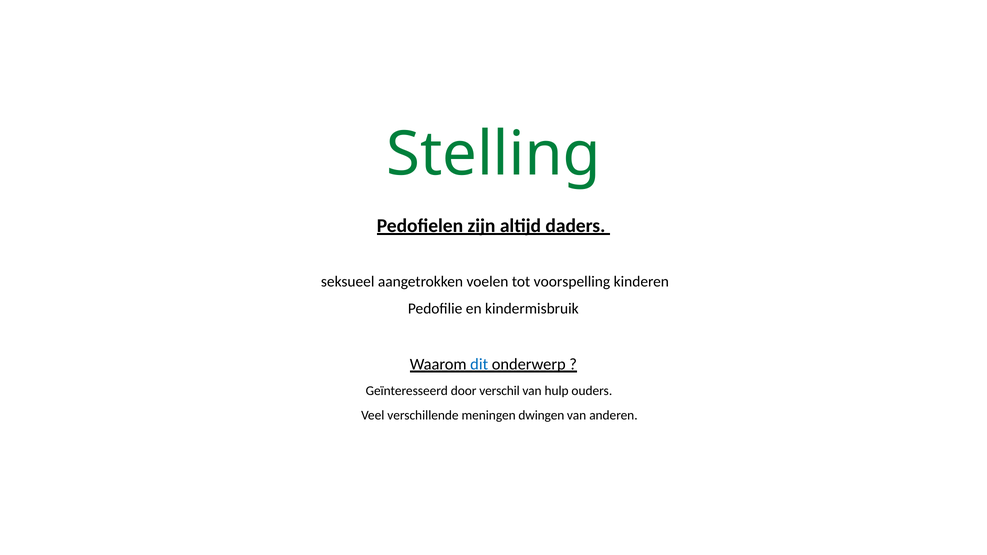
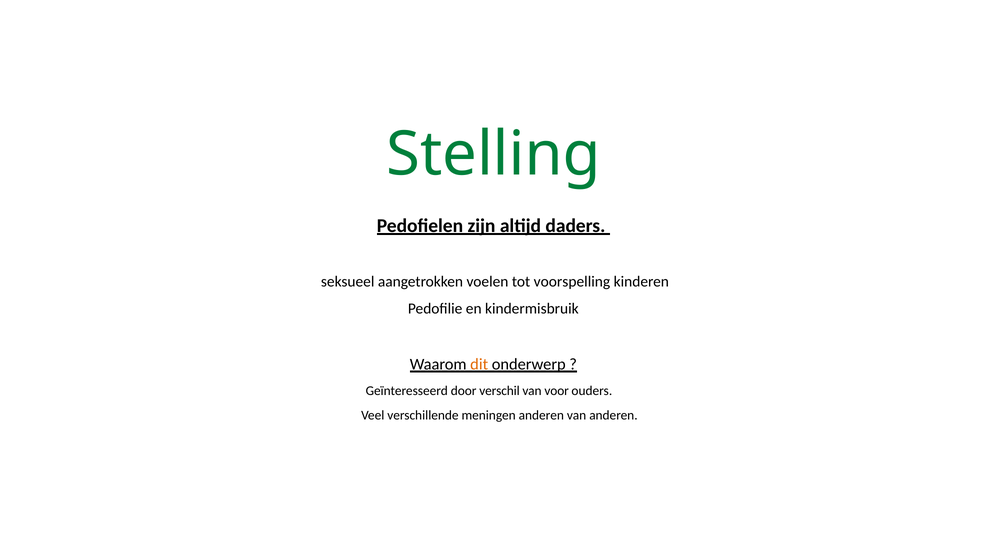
dit colour: blue -> orange (479, 364)
hulp: hulp -> voor (557, 391)
meningen dwingen: dwingen -> anderen (541, 416)
